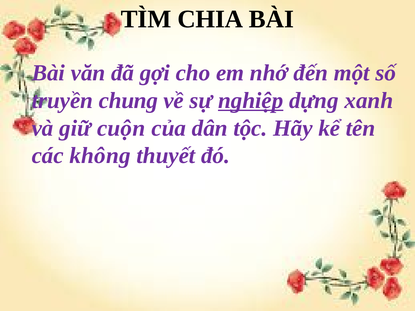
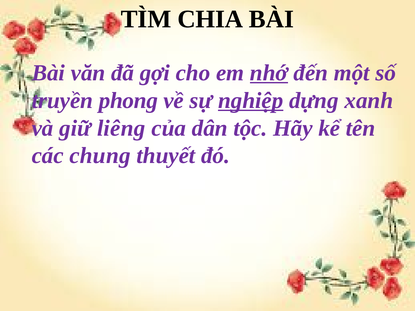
nhớ underline: none -> present (269, 73)
chung: chung -> phong (128, 101)
cuộn: cuộn -> liêng (121, 128)
không: không -> chung (100, 156)
